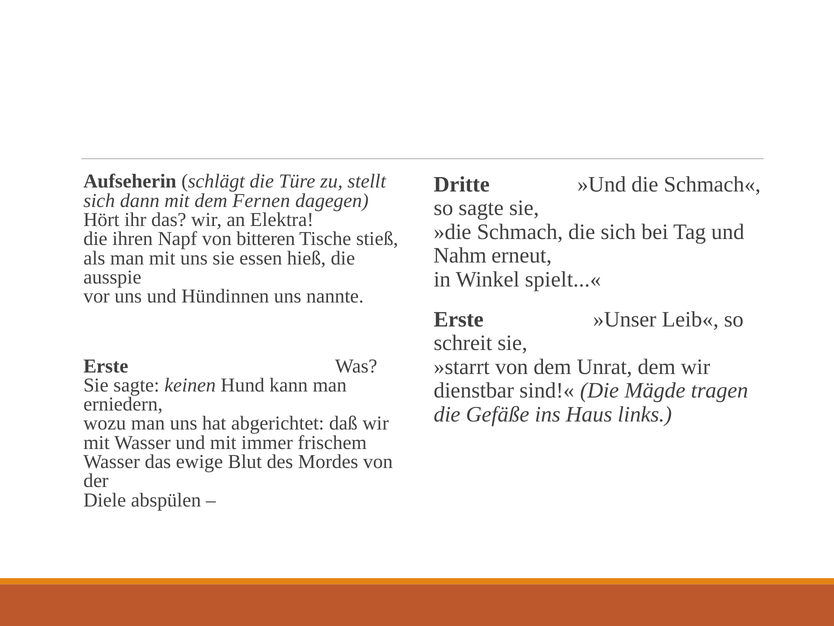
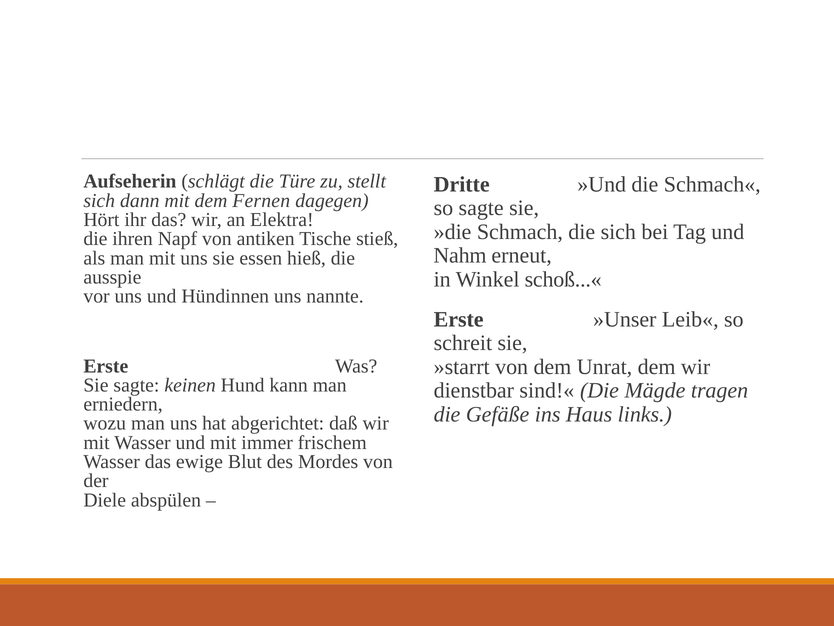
bitteren: bitteren -> antiken (266, 239)
spielt...«: spielt...« -> schoß...« (563, 279)
